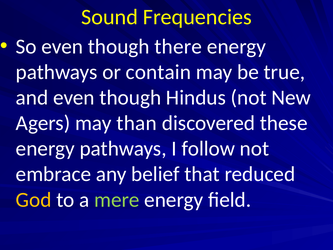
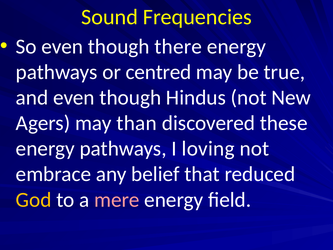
contain: contain -> centred (159, 72)
follow: follow -> loving (208, 149)
mere colour: light green -> pink (117, 200)
